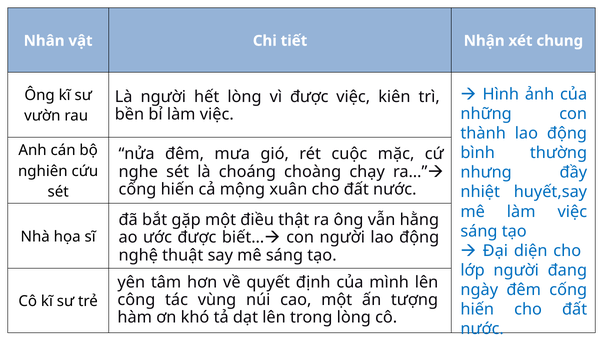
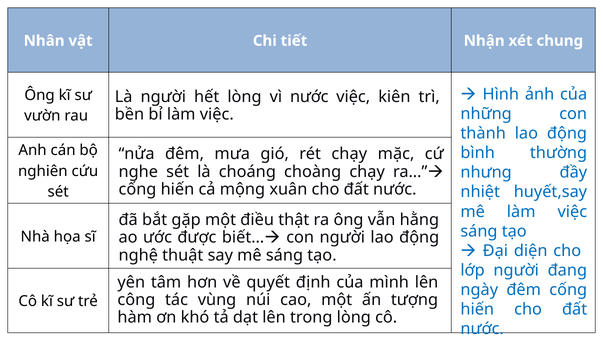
vì được: được -> nước (309, 97)
rét cuộc: cuộc -> chạy (349, 154)
